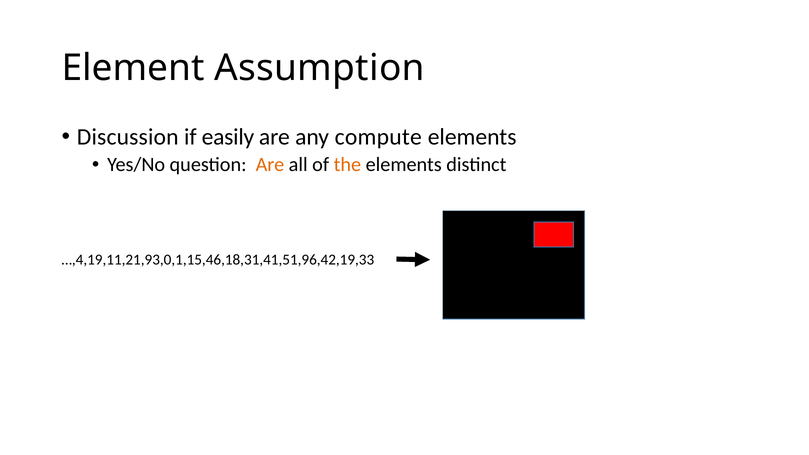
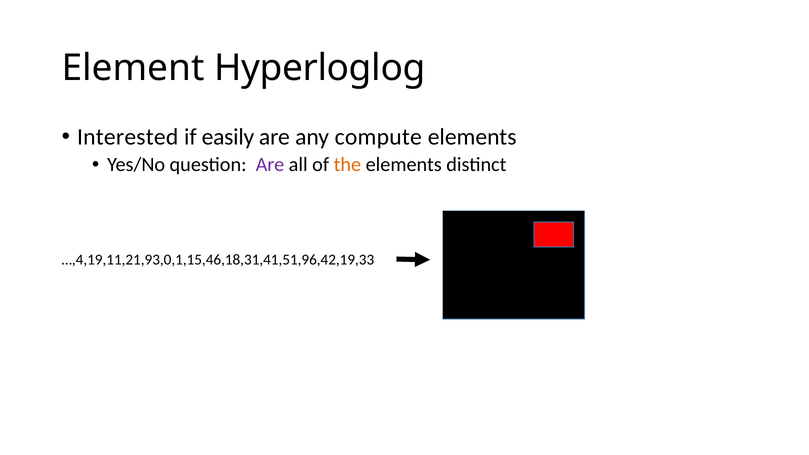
Assumption: Assumption -> Hyperloglog (320, 68)
Discussion: Discussion -> Interested (128, 137)
Are colour: orange -> purple (270, 165)
